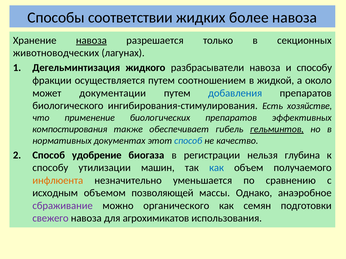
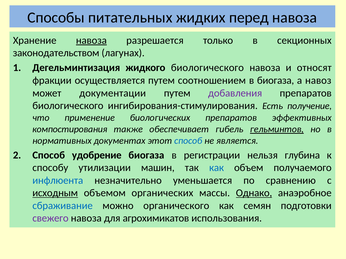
соответствии: соответствии -> питательных (130, 18)
более: более -> перед (249, 18)
животноводческих: животноводческих -> законодательством (56, 53)
жидкого разбрасыватели: разбрасыватели -> биологического (207, 68)
и способу: способу -> относят (314, 68)
в жидкой: жидкой -> биогаза (276, 81)
около: около -> навоз (318, 81)
добавления colour: blue -> purple (235, 93)
хозяйстве: хозяйстве -> получение (310, 106)
качество: качество -> является (237, 141)
инфлюента colour: orange -> blue (58, 181)
исходным underline: none -> present (55, 193)
позволяющей: позволяющей -> органических (162, 193)
Однако underline: none -> present (254, 193)
сбраживание colour: purple -> blue (63, 206)
